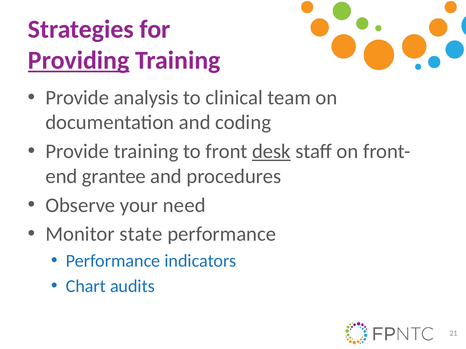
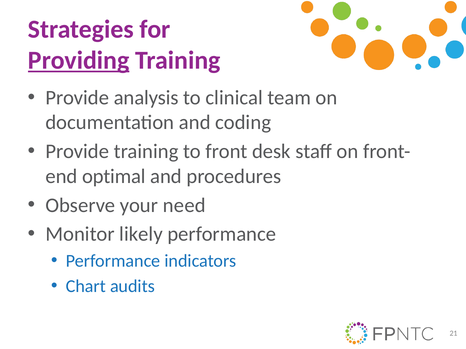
desk underline: present -> none (271, 152)
grantee: grantee -> optimal (114, 176)
state: state -> likely (141, 234)
